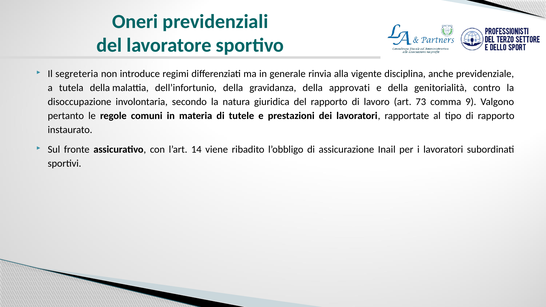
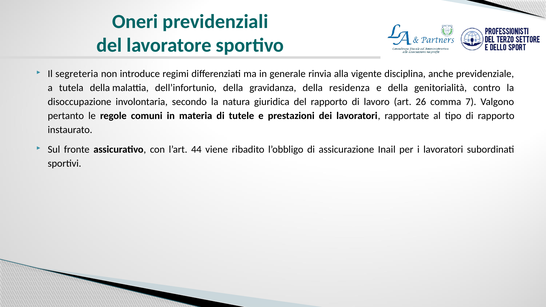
approvati: approvati -> residenza (349, 88)
73: 73 -> 26 (421, 102)
9: 9 -> 7 (471, 102)
14: 14 -> 44 (196, 150)
